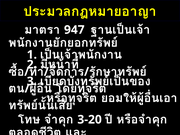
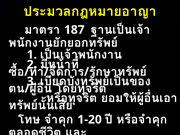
947: 947 -> 187 (74, 30)
3-20: 3-20 -> 1-20 (90, 120)
